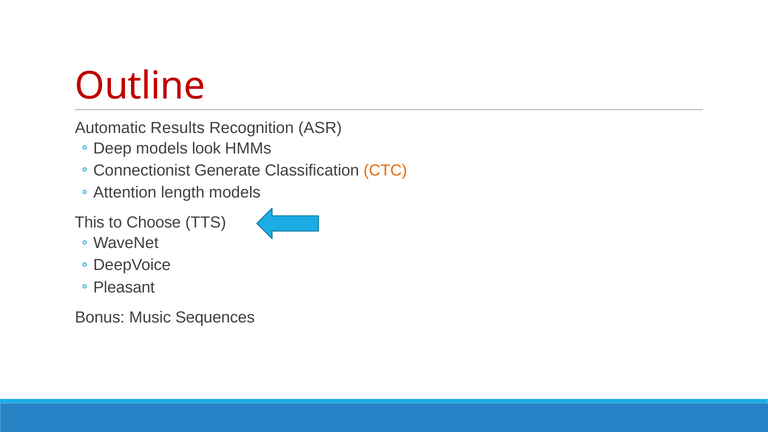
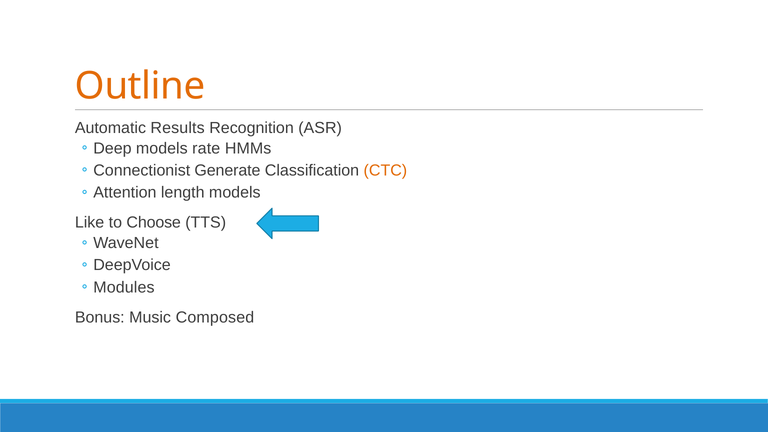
Outline colour: red -> orange (140, 86)
look: look -> rate (206, 148)
This: This -> Like (90, 223)
Pleasant: Pleasant -> Modules (124, 287)
Sequences: Sequences -> Composed (215, 317)
